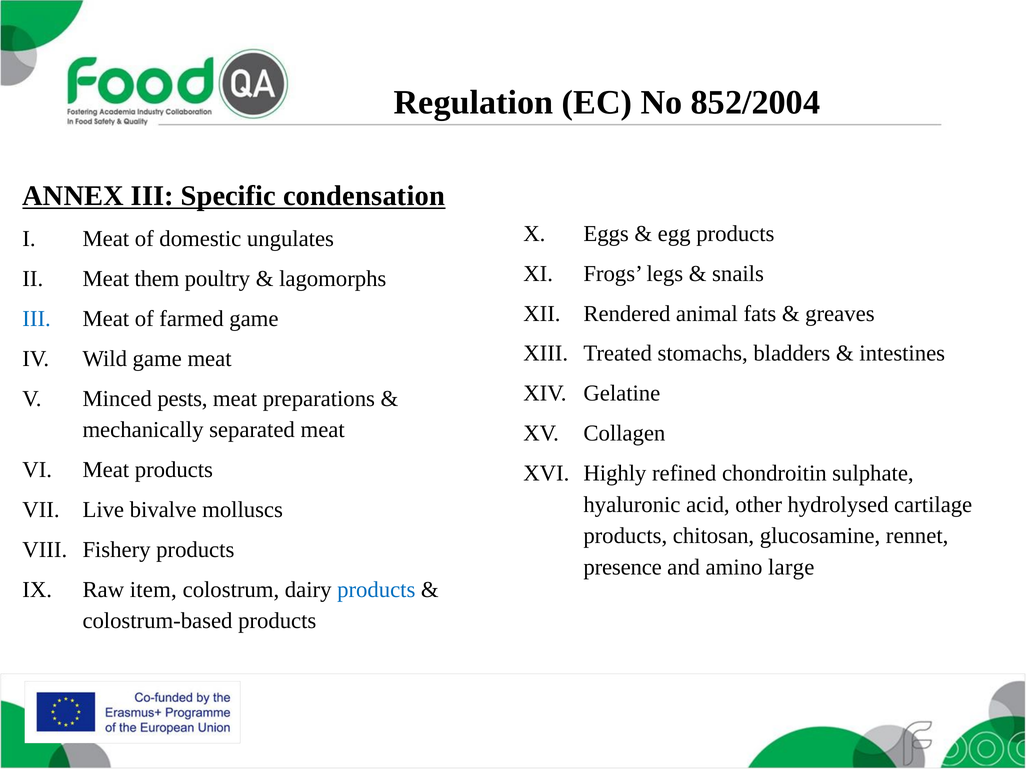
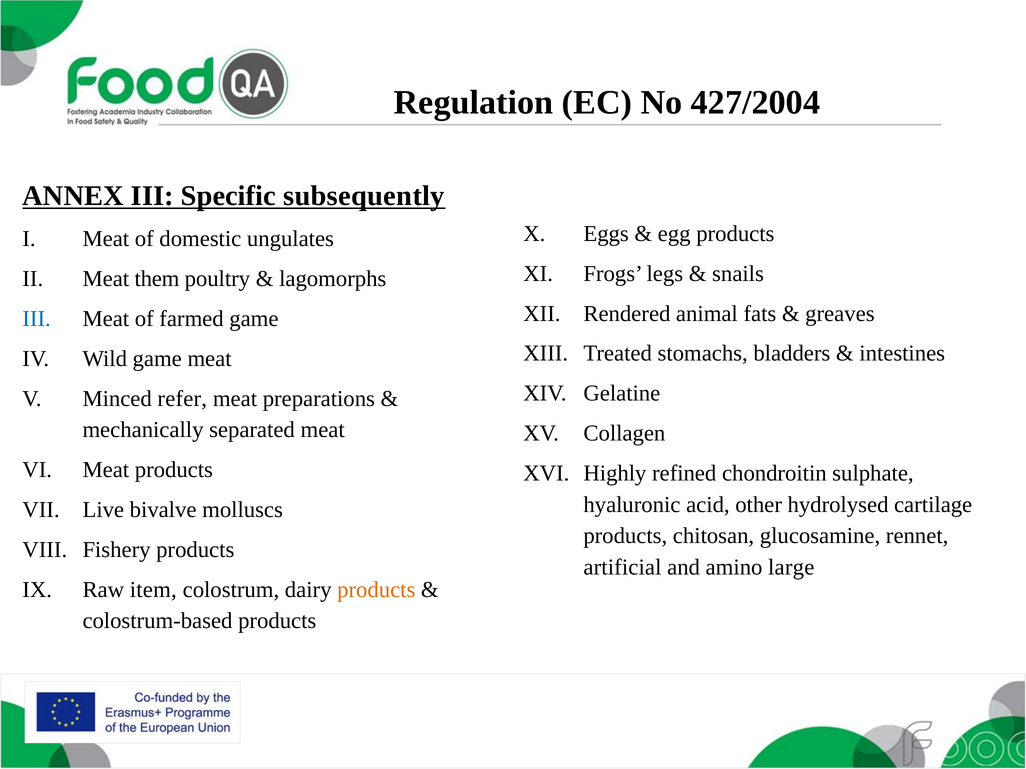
852/2004: 852/2004 -> 427/2004 (756, 102)
condensation: condensation -> subsequently (364, 196)
pests: pests -> refer (182, 399)
presence: presence -> artificial (622, 568)
products colour: blue -> orange (376, 590)
